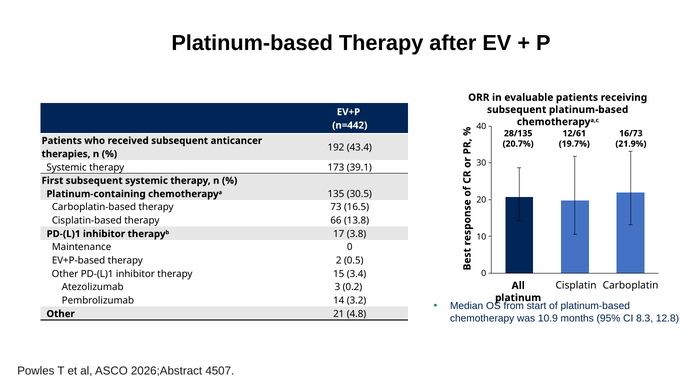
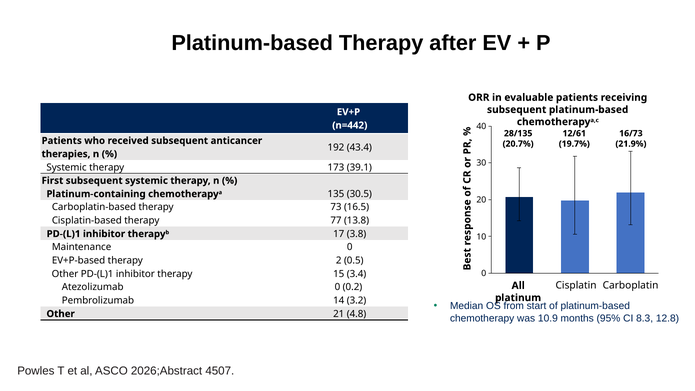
66: 66 -> 77 (336, 221)
Atezolizumab 3: 3 -> 0 (337, 287)
